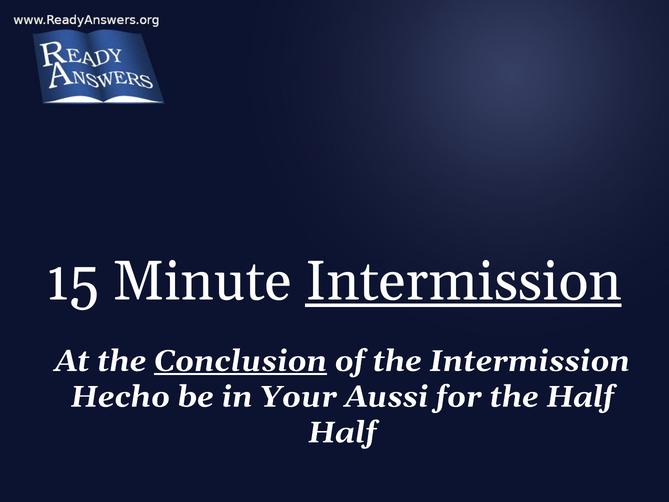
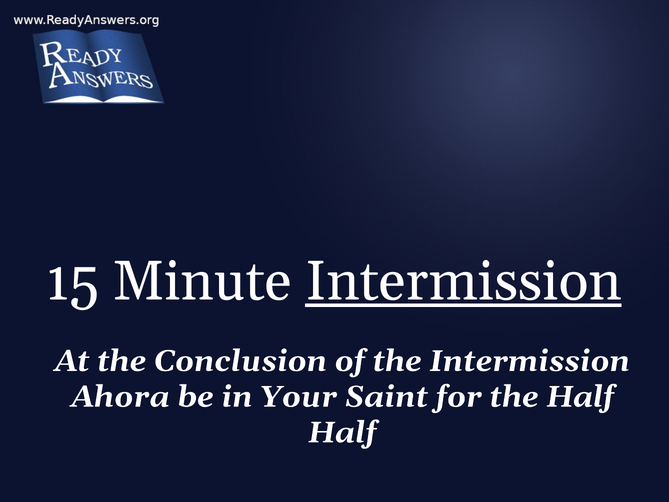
Conclusion underline: present -> none (240, 361)
Hecho: Hecho -> Ahora (120, 397)
Aussi: Aussi -> Saint (386, 397)
